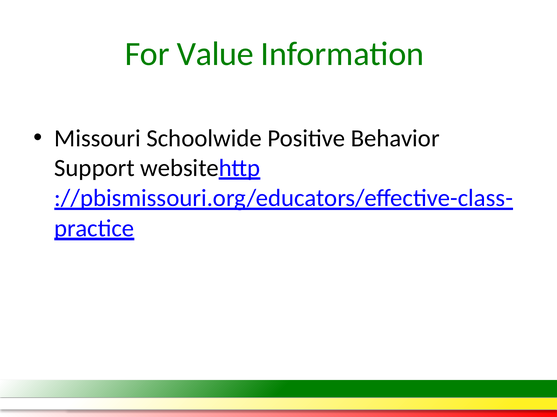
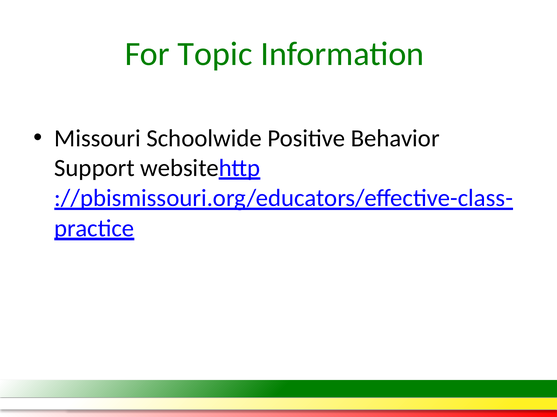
Value: Value -> Topic (215, 54)
